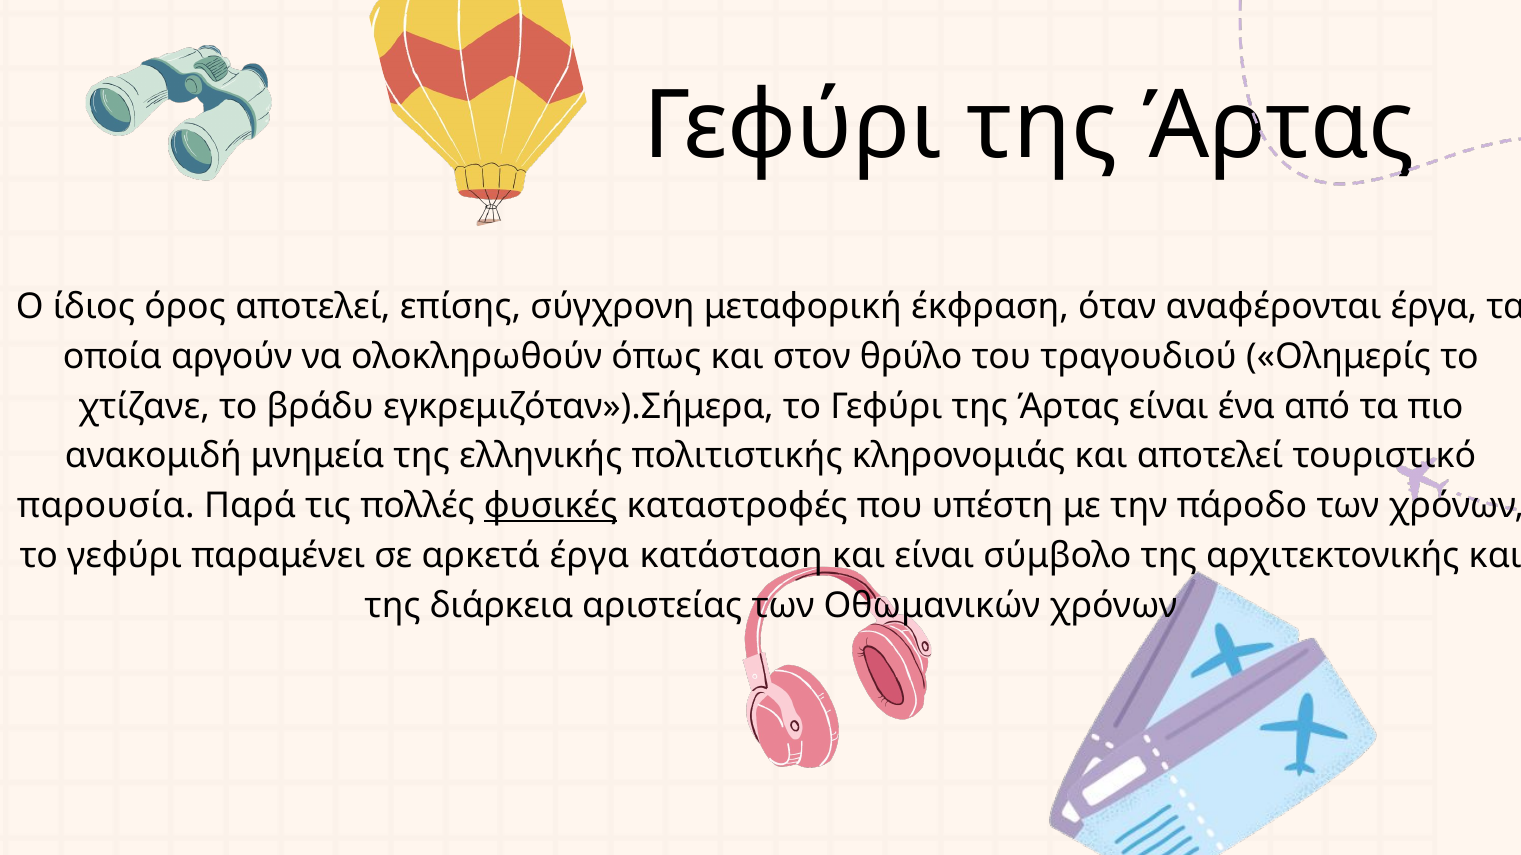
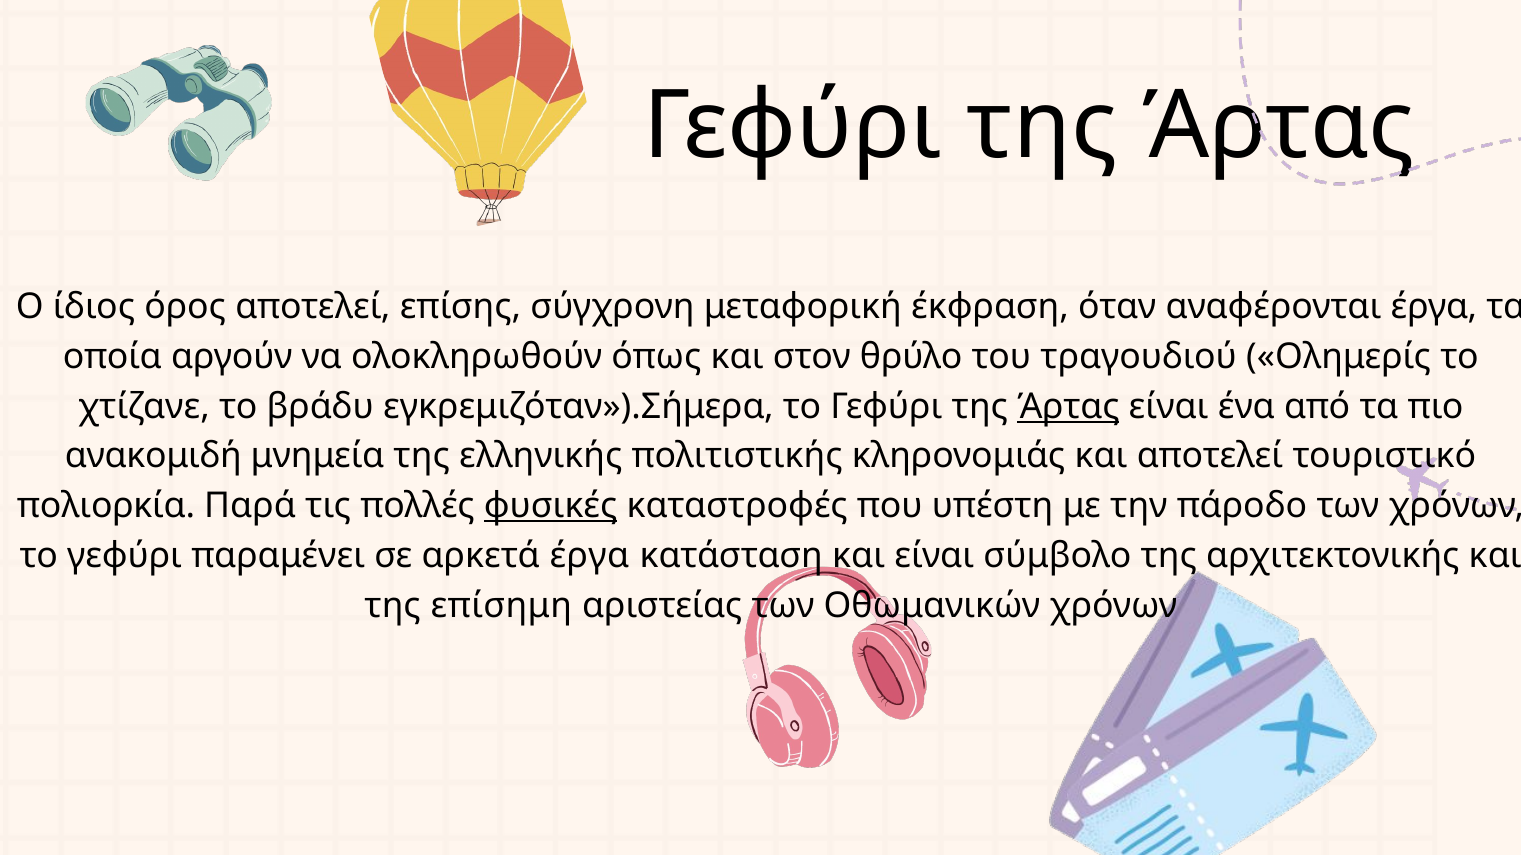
Άρτας underline: none -> present (1068, 407)
παρουσία: παρουσία -> πολιορκία (106, 506)
διάρκεια: διάρκεια -> επίσημη (501, 606)
